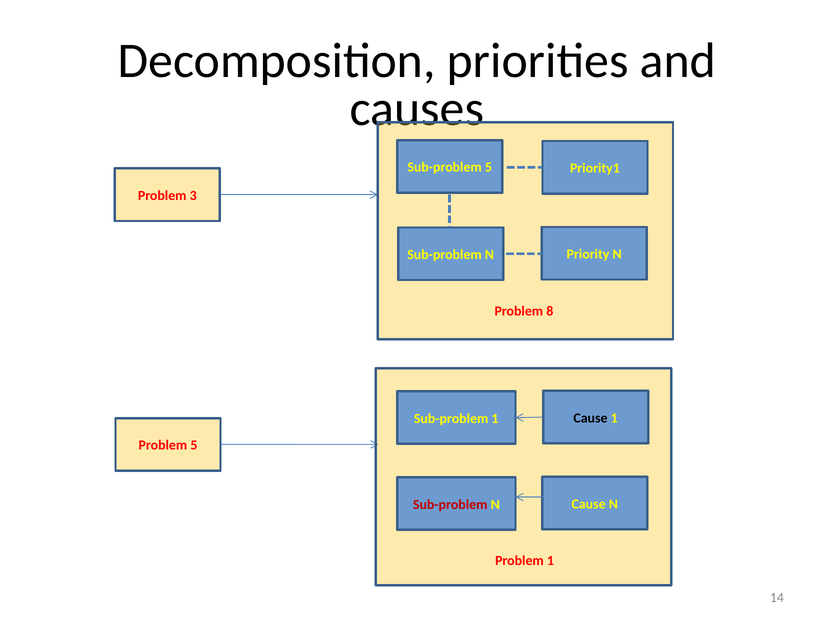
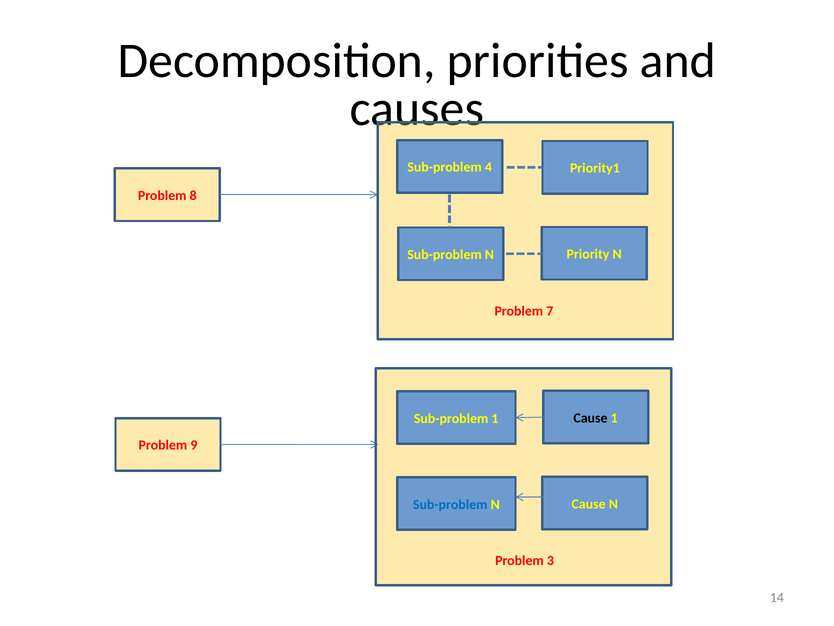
Sub-problem 5: 5 -> 4 (488, 167)
3: 3 -> 8 (193, 195)
8: 8 -> 7 (550, 311)
Problem 5: 5 -> 9 (194, 445)
Sub-problem colour: red -> blue (450, 504)
Problem 1: 1 -> 3 (550, 560)
